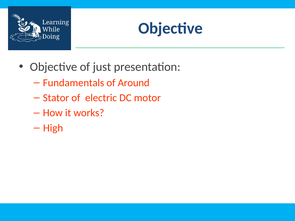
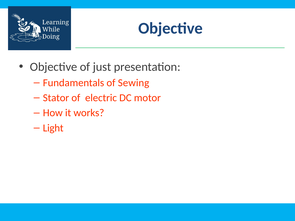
Around: Around -> Sewing (134, 83)
High: High -> Light (53, 128)
